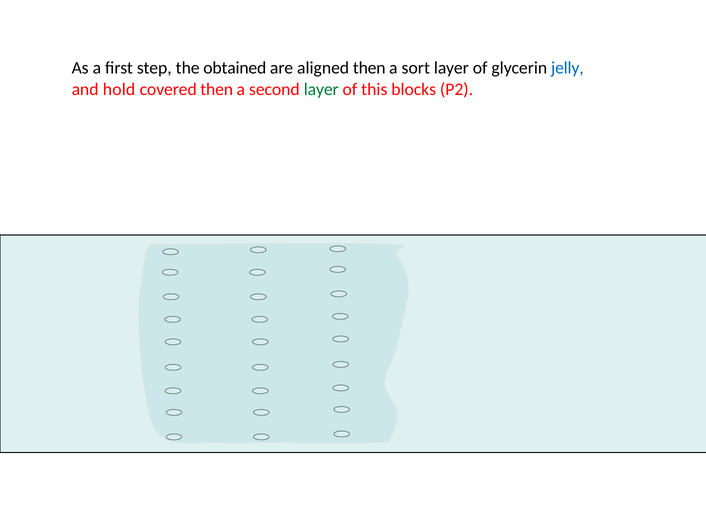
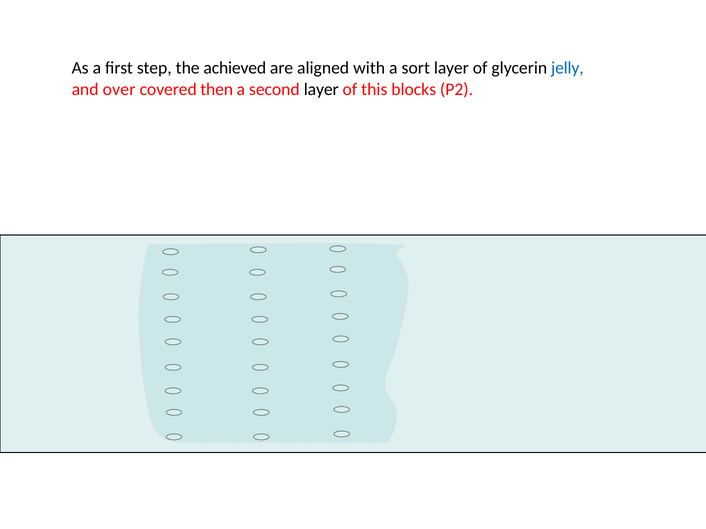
obtained: obtained -> achieved (235, 68)
aligned then: then -> with (369, 68)
hold: hold -> over (119, 89)
layer colour: green -> black (321, 89)
